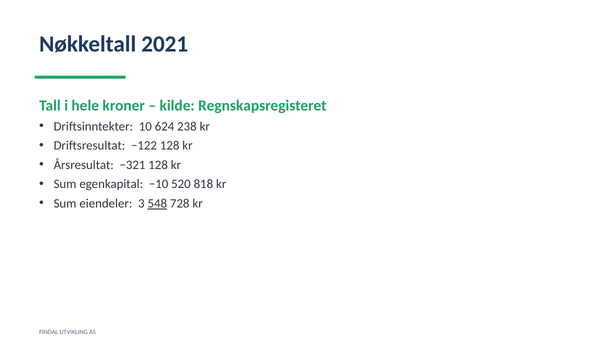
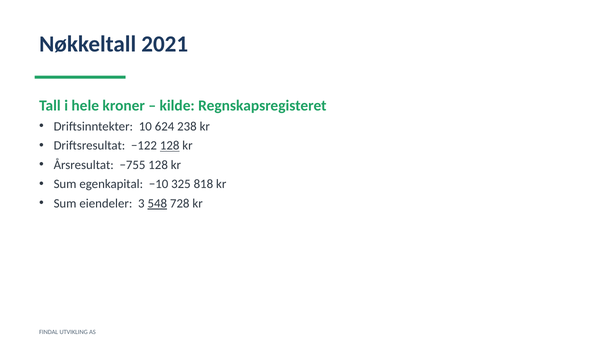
128 underline: none -> present (170, 146)
−321: −321 -> −755 (132, 165)
520: 520 -> 325 (181, 184)
